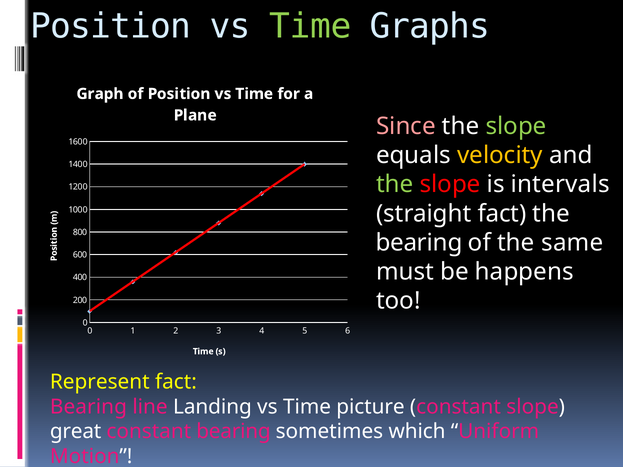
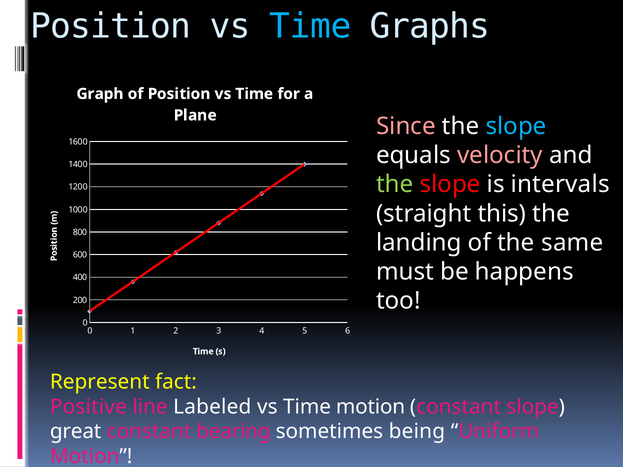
Time colour: light green -> light blue (310, 26)
slope colour: light green -> light blue (516, 126)
velocity colour: yellow -> pink (500, 155)
straight fact: fact -> this (502, 214)
bearing: bearing -> landing (419, 243)
Bearing: Bearing -> Positive (88, 407)
Landing: Landing -> Labeled (212, 407)
Time picture: picture -> motion (371, 407)
which: which -> being (417, 432)
